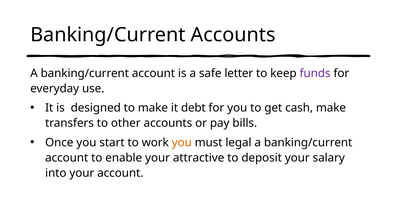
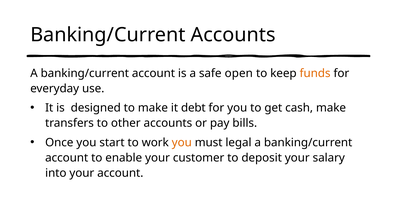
letter: letter -> open (239, 73)
funds colour: purple -> orange (315, 73)
attractive: attractive -> customer (199, 158)
